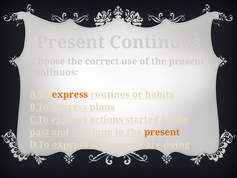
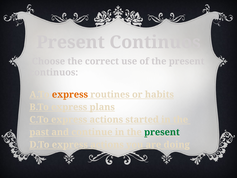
present colour: orange -> green (162, 132)
